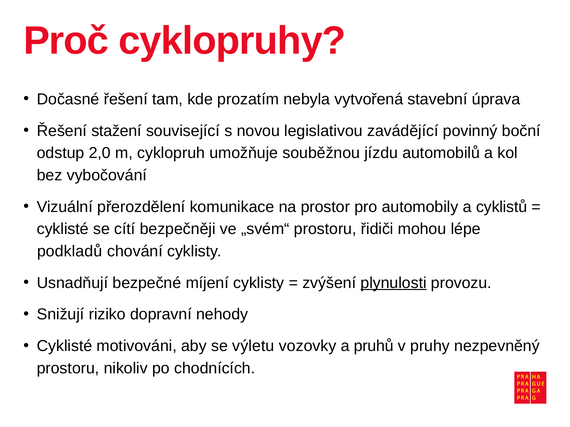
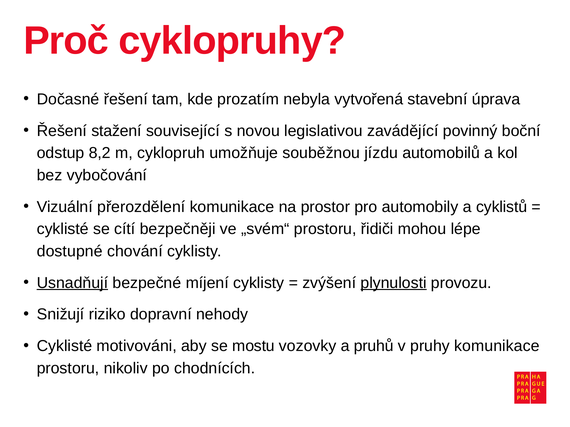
2,0: 2,0 -> 8,2 (100, 153)
podkladů: podkladů -> dostupné (70, 251)
Usnadňují underline: none -> present (72, 283)
výletu: výletu -> mostu (254, 346)
pruhy nezpevněný: nezpevněný -> komunikace (497, 346)
